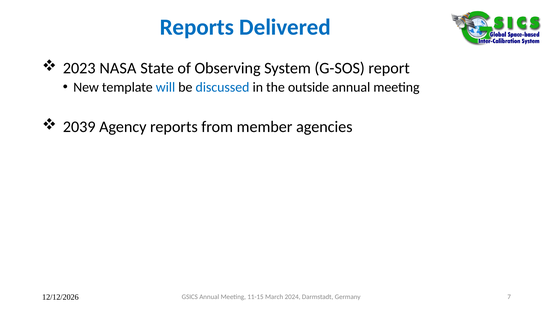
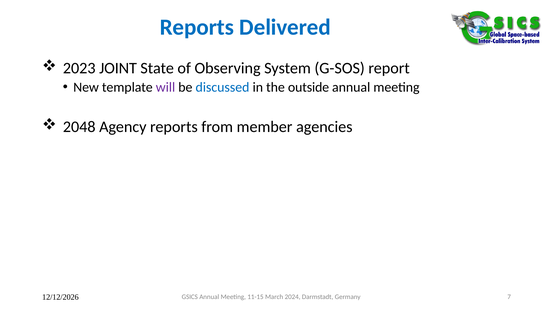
NASA: NASA -> JOINT (118, 68)
will colour: blue -> purple (166, 87)
2039: 2039 -> 2048 (79, 127)
